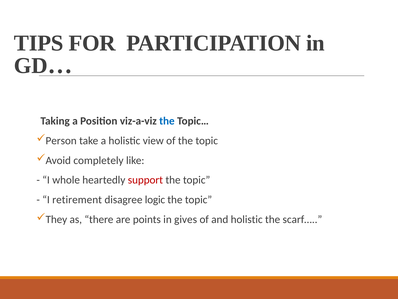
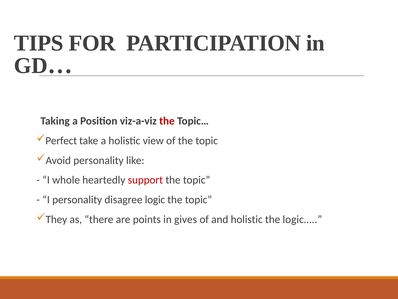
the colour: blue -> red (167, 121)
Person: Person -> Perfect (61, 140)
Avoid completely: completely -> personality (98, 160)
I retirement: retirement -> personality (77, 199)
scarf…: scarf… -> logic… (302, 219)
